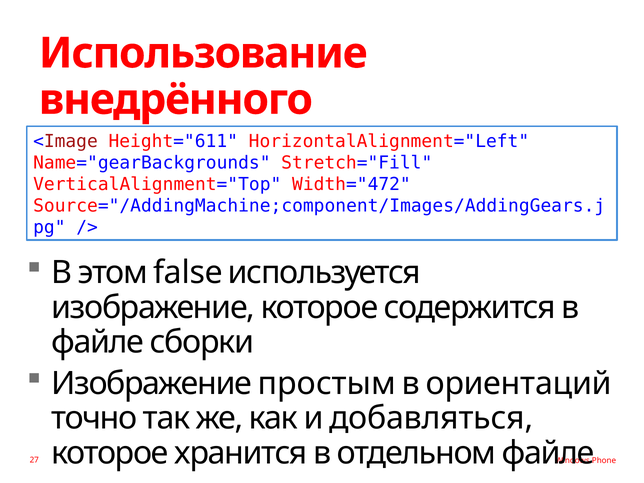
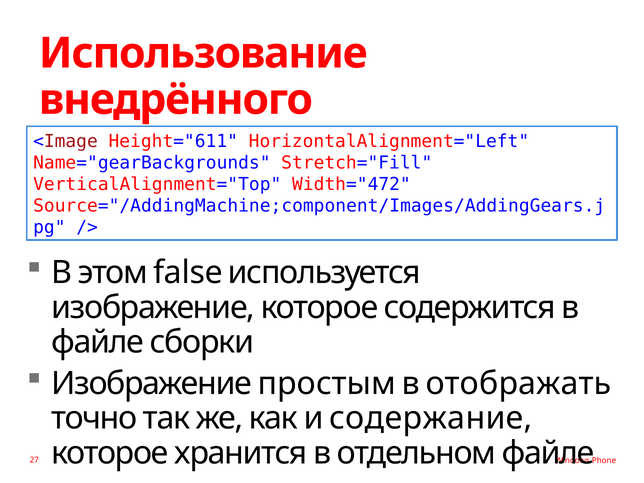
ориентаций: ориентаций -> отображать (518, 384)
добавляться: добавляться -> содержание (431, 418)
